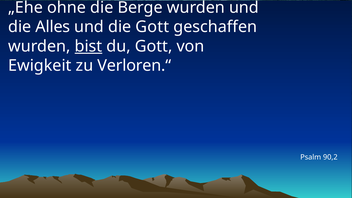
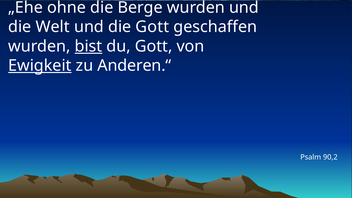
Alles: Alles -> Welt (53, 27)
Ewigkeit underline: none -> present (40, 66)
Verloren.“: Verloren.“ -> Anderen.“ (134, 66)
